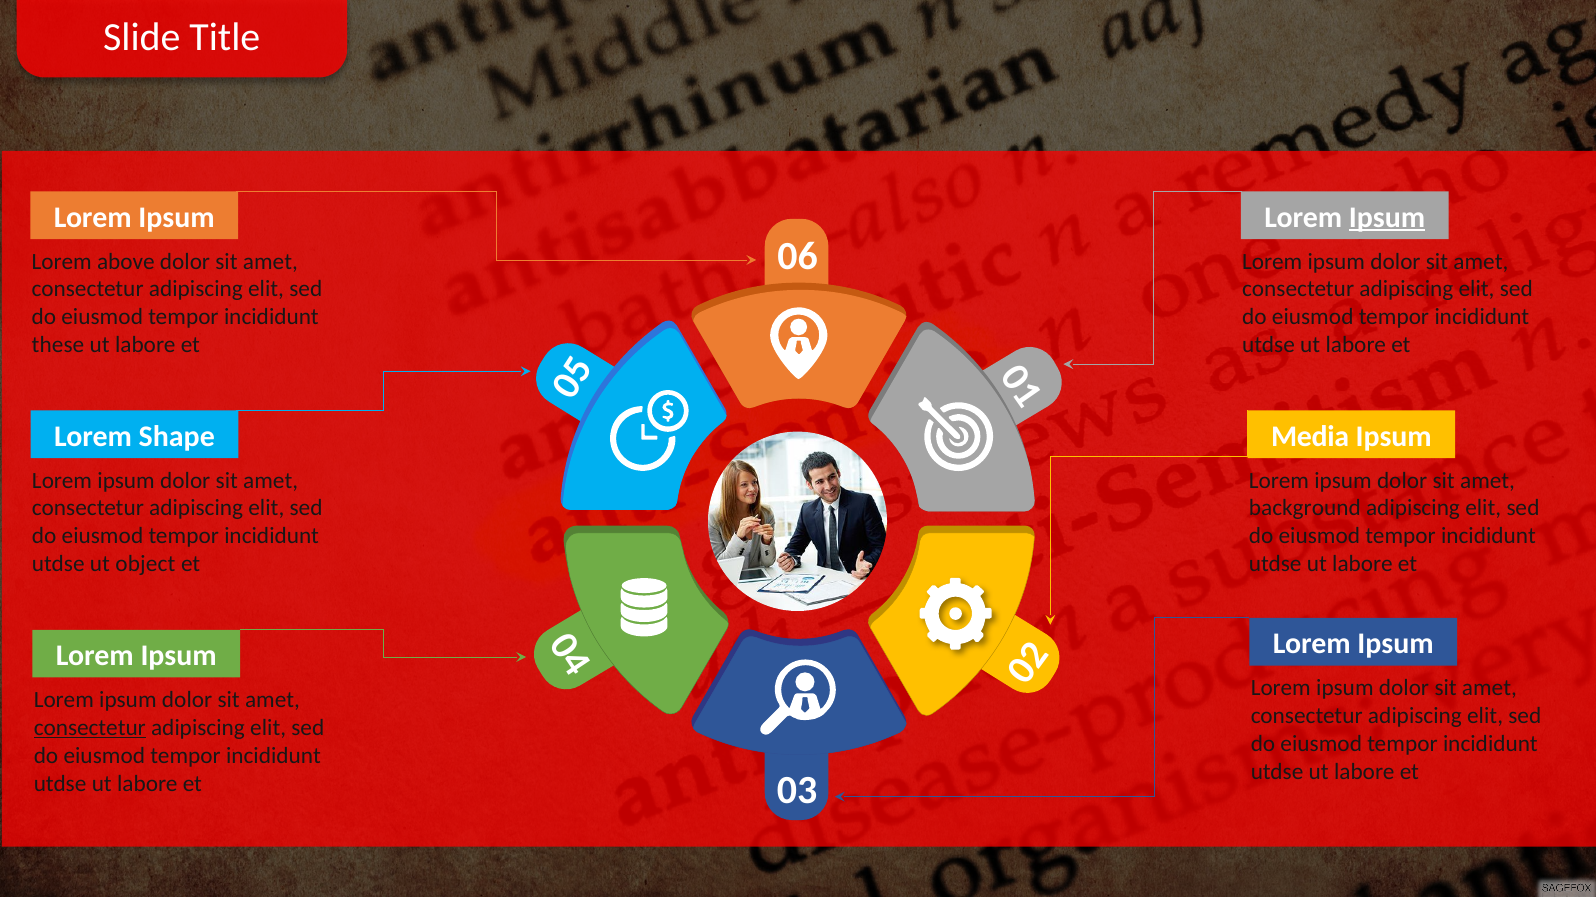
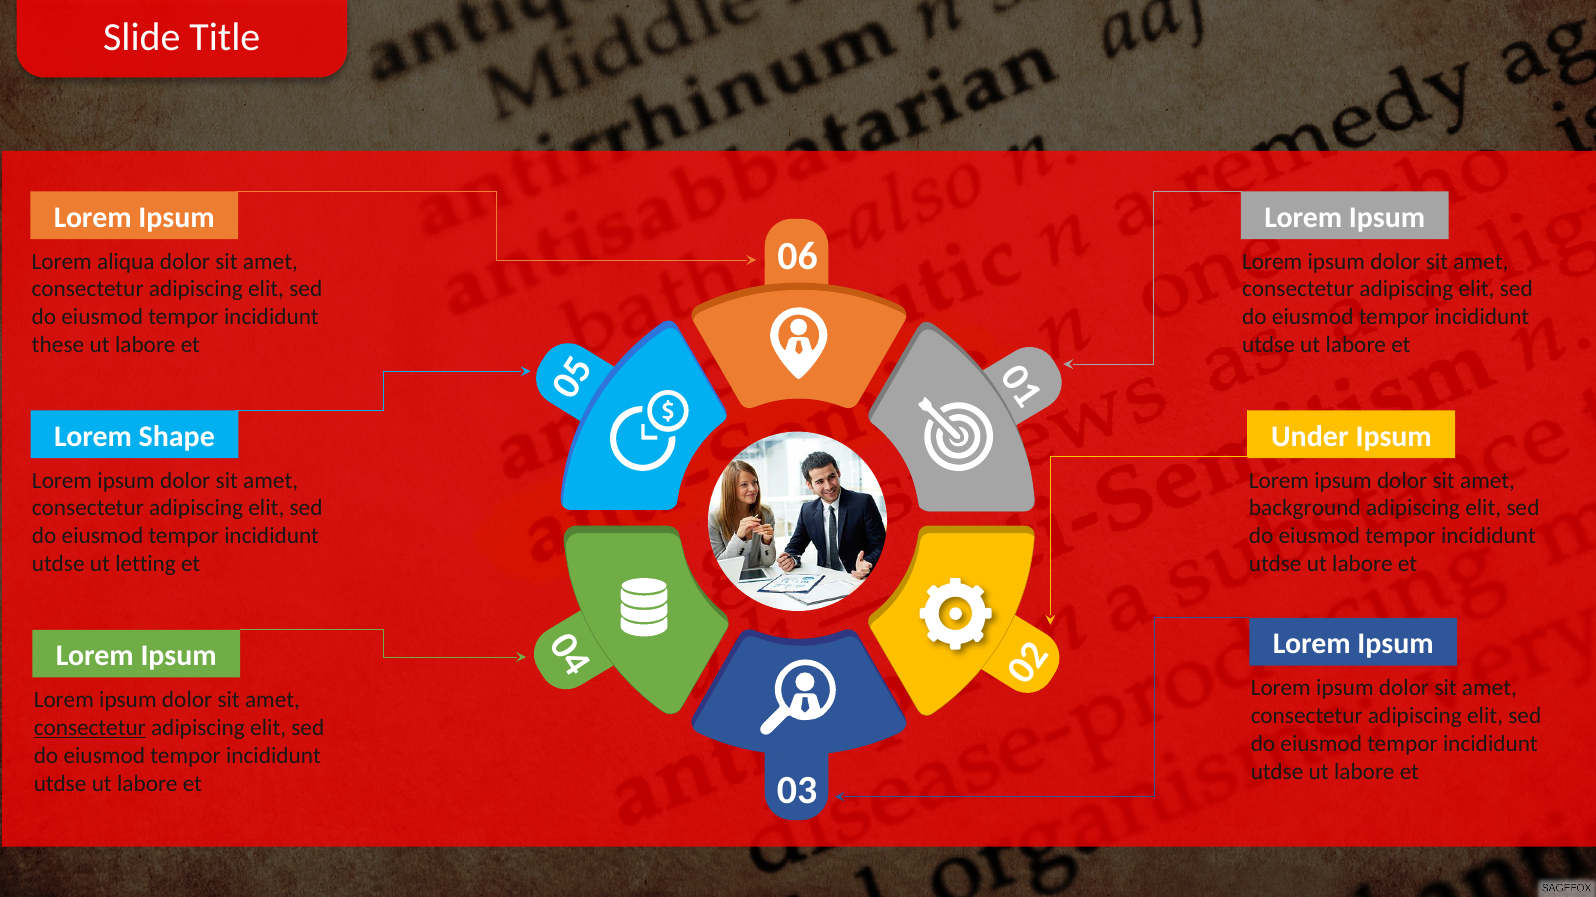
Ipsum underline: present -> none (1387, 218)
above: above -> aliqua (126, 262)
Media: Media -> Under (1310, 437)
object: object -> letting (146, 565)
